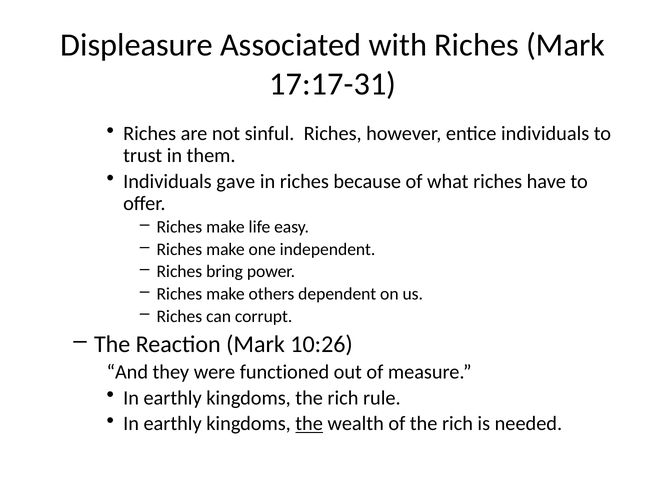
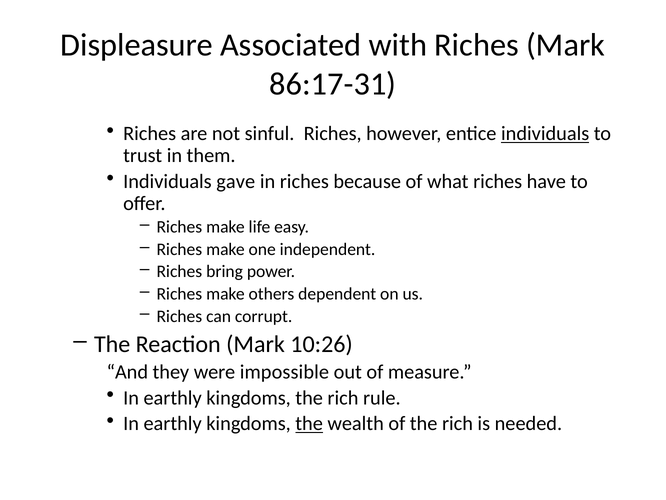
17:17-31: 17:17-31 -> 86:17-31 (333, 84)
individuals underline: none -> present (545, 134)
functioned: functioned -> impossible (284, 371)
